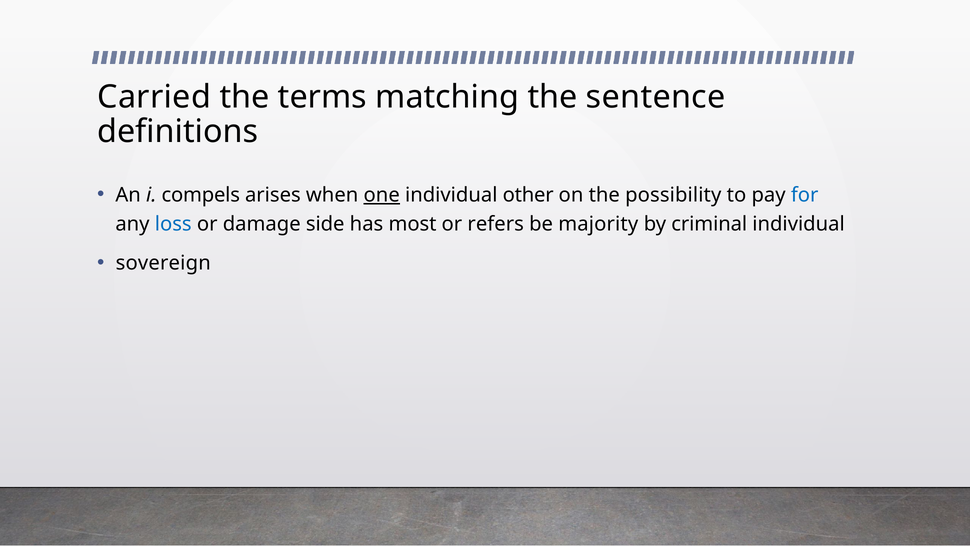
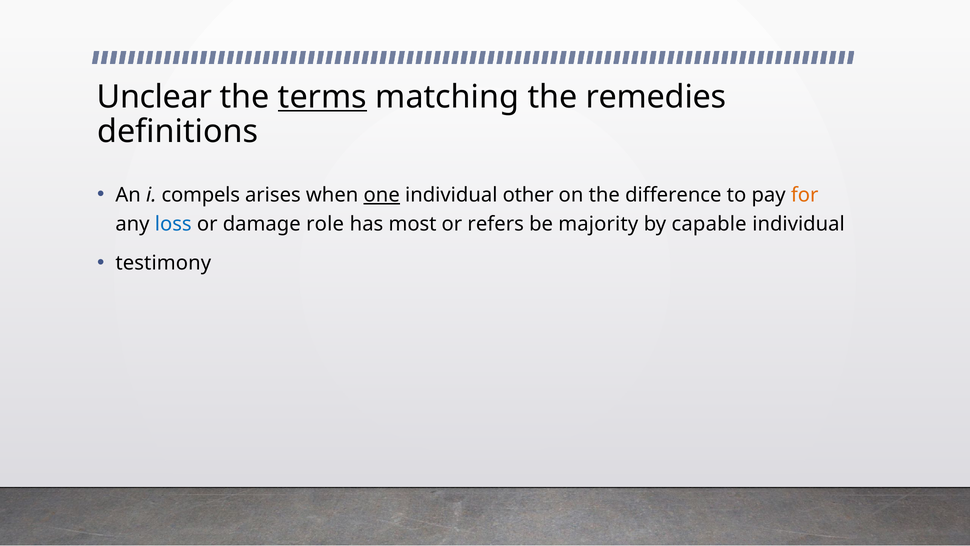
Carried: Carried -> Unclear (154, 97)
terms underline: none -> present (322, 97)
sentence: sentence -> remedies (656, 97)
possibility: possibility -> difference (673, 195)
for colour: blue -> orange (805, 195)
side: side -> role (325, 224)
criminal: criminal -> capable (709, 224)
sovereign: sovereign -> testimony (163, 263)
